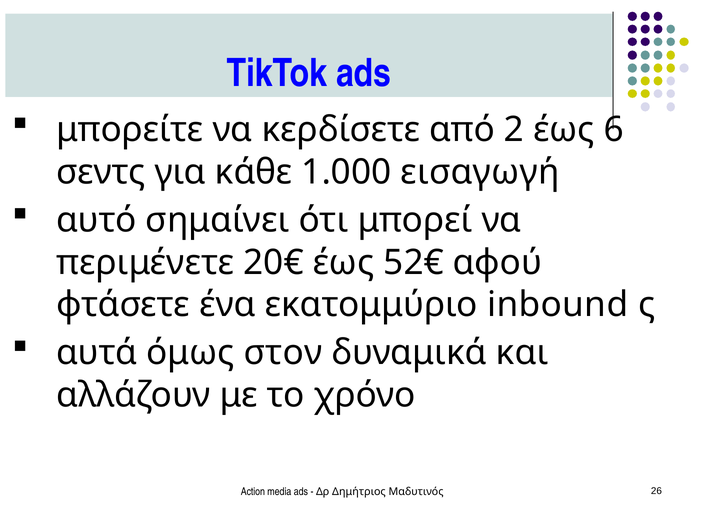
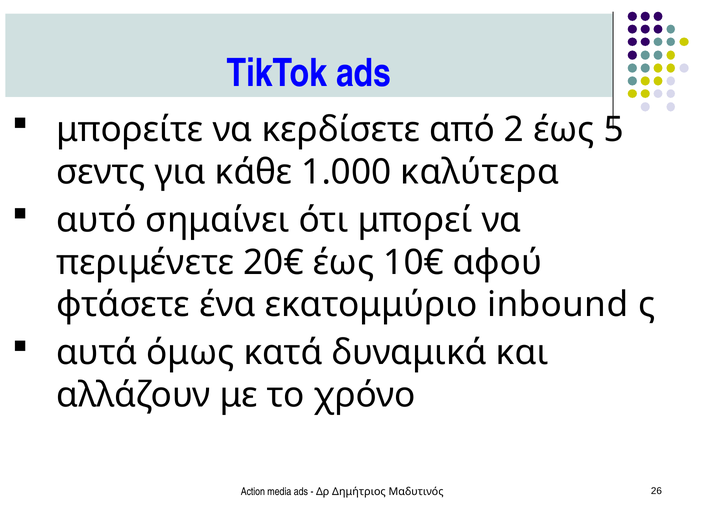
6: 6 -> 5 (614, 130)
εισαγωγή: εισαγωγή -> καλύτερα (480, 172)
52€: 52€ -> 10€ (414, 262)
στον: στον -> κατά (283, 353)
